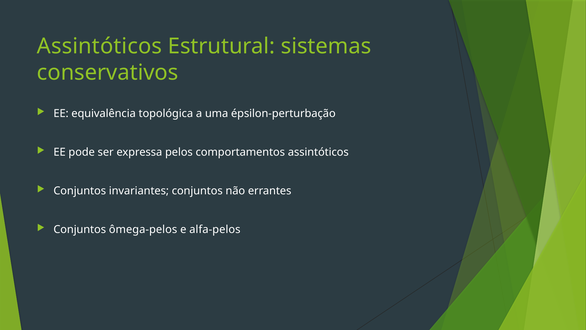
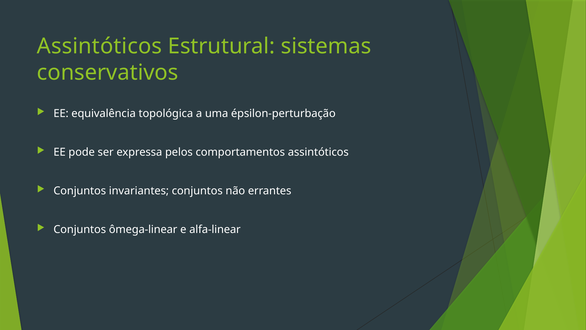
ômega-pelos: ômega-pelos -> ômega-linear (143, 229)
alfa-pelos: alfa-pelos -> alfa-linear (215, 229)
